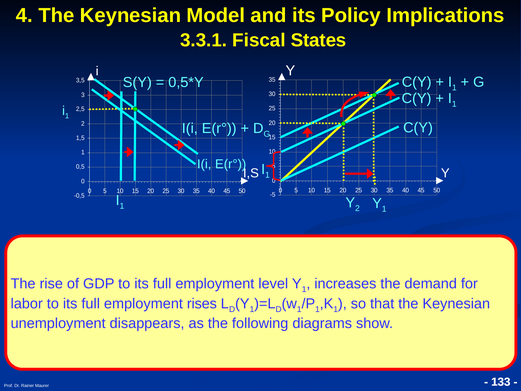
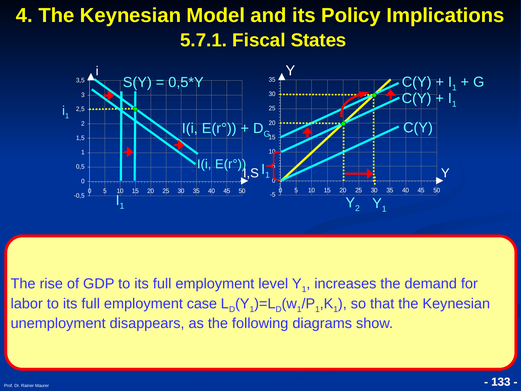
3.3.1: 3.3.1 -> 5.7.1 (204, 40)
rises: rises -> case (202, 303)
